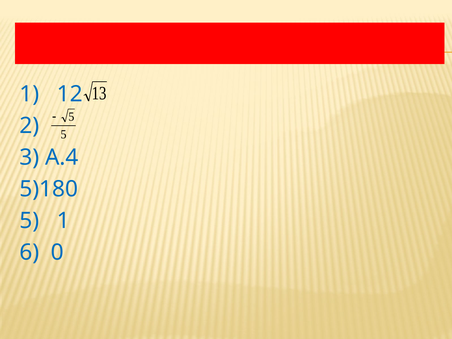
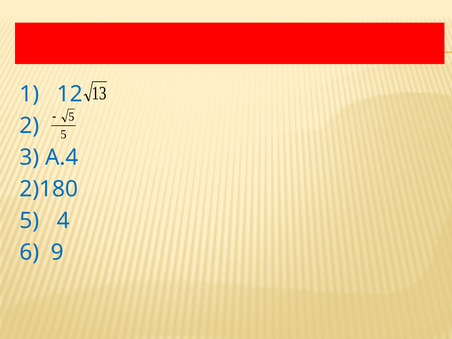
5)180: 5)180 -> 2)180 (49, 189)
5 1: 1 -> 4 (63, 221)
0: 0 -> 9 (57, 252)
